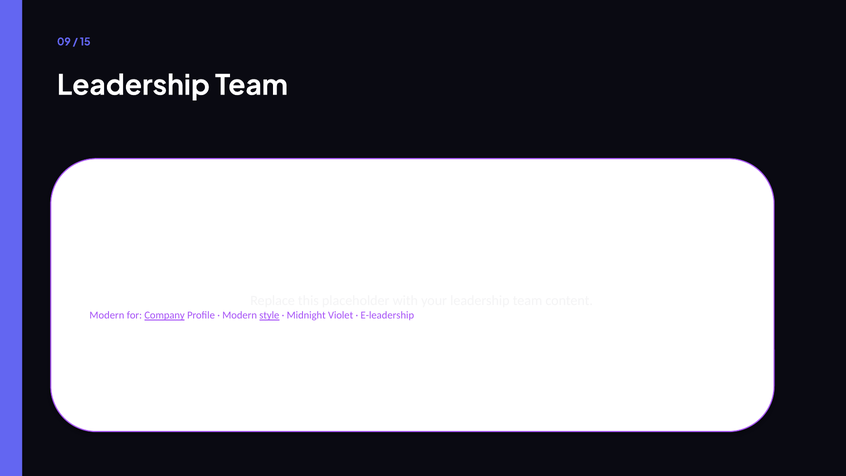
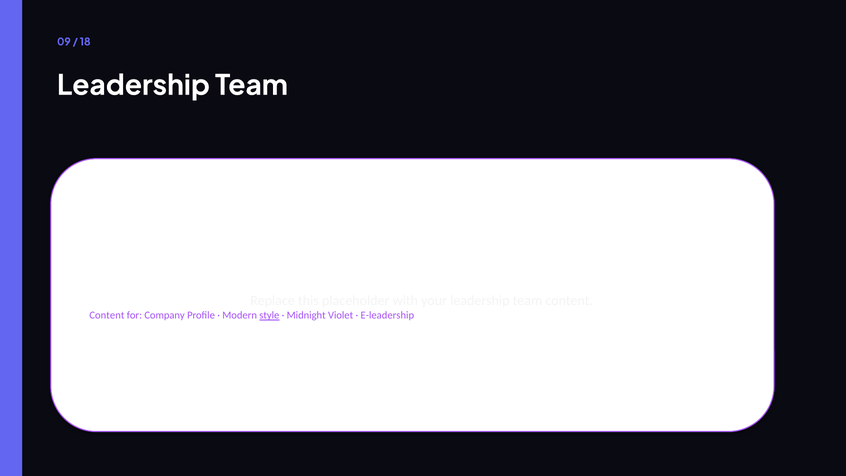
15: 15 -> 18 (85, 42)
Modern: Modern -> Content (107, 315)
Company underline: present -> none (165, 315)
